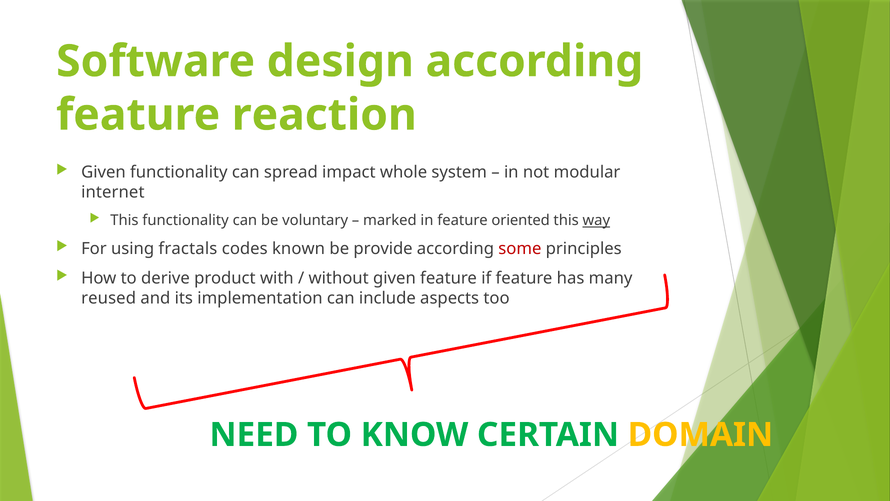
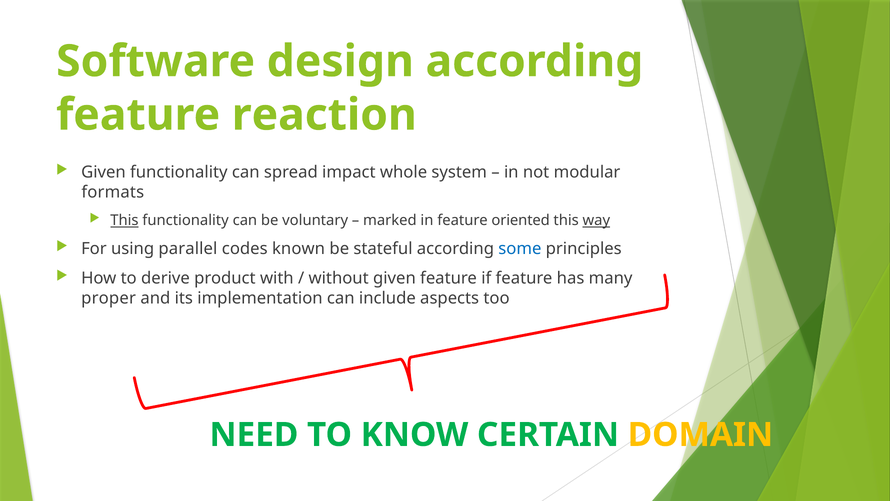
internet: internet -> formats (113, 192)
This underline: none -> present (124, 220)
fractals: fractals -> parallel (188, 249)
provide: provide -> stateful (383, 249)
some colour: red -> blue (520, 249)
reused: reused -> proper (109, 298)
